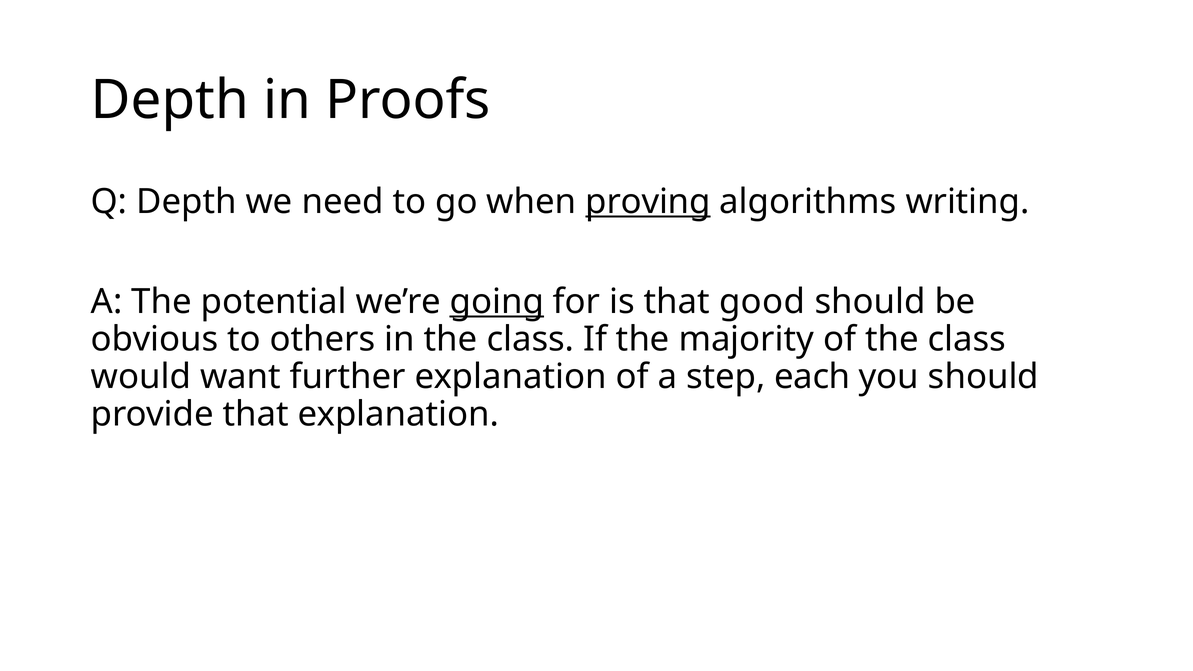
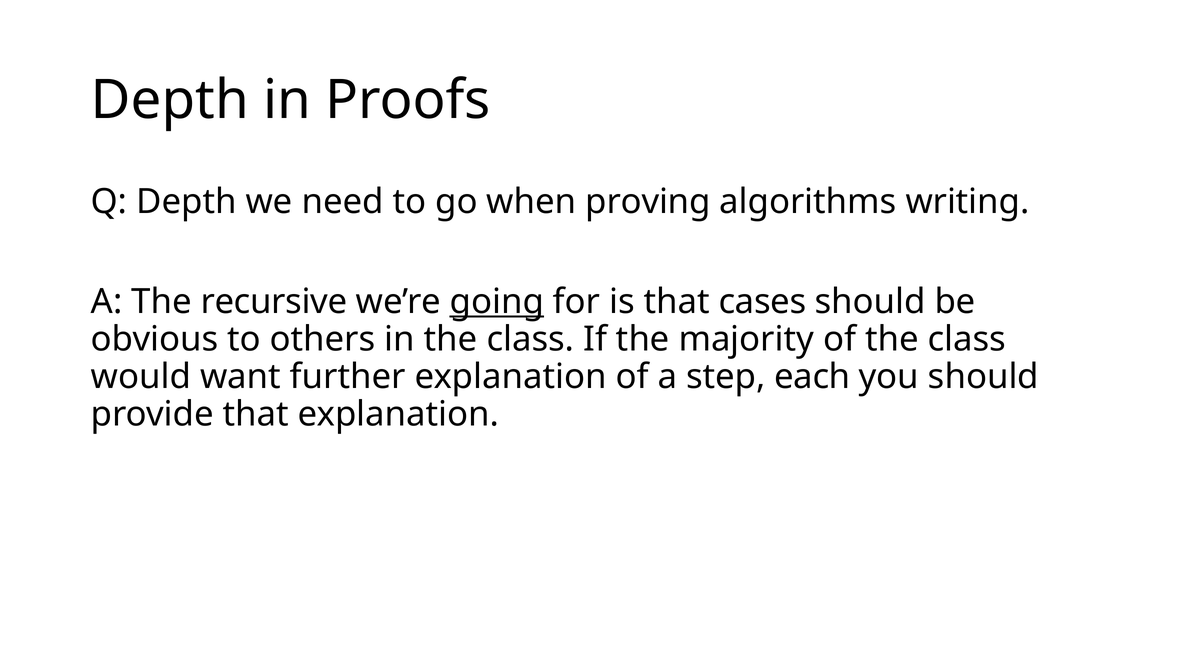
proving underline: present -> none (648, 202)
potential: potential -> recursive (274, 302)
good: good -> cases (762, 302)
